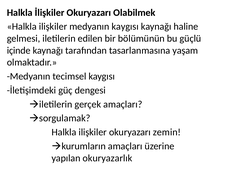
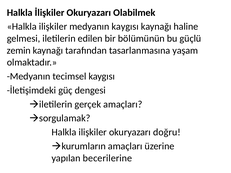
içinde: içinde -> zemin (19, 50)
zemin: zemin -> doğru (167, 132)
okuryazarlık: okuryazarlık -> becerilerine (107, 158)
